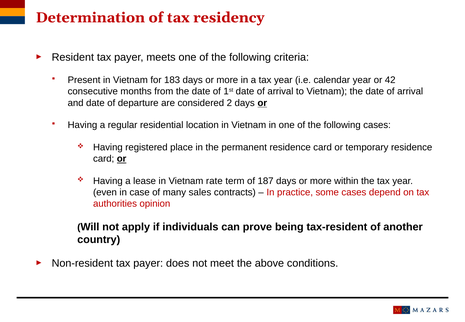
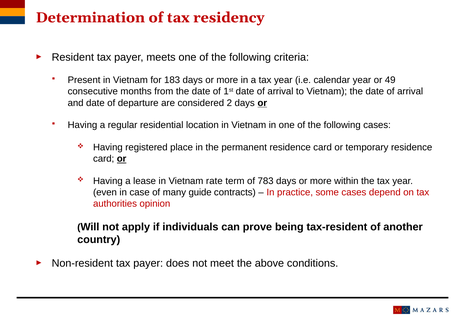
42: 42 -> 49 (390, 80)
187: 187 -> 783 (266, 181)
sales: sales -> guide (200, 192)
